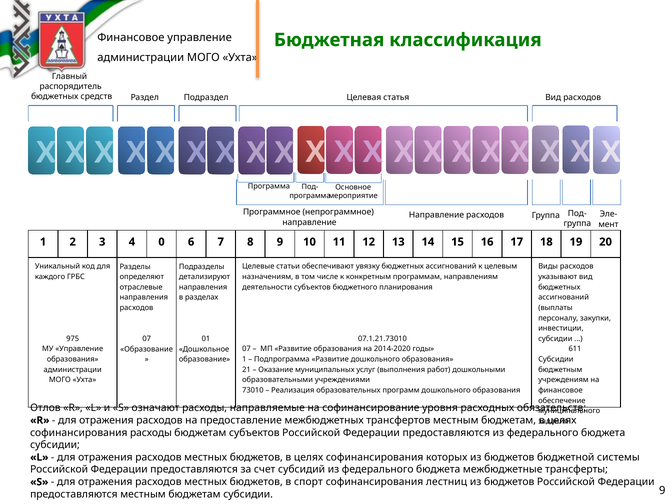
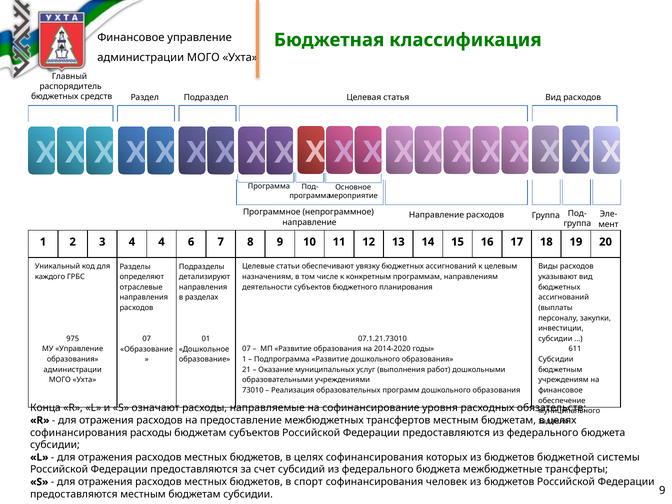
4 0: 0 -> 4 (161, 242)
Отлов: Отлов -> Конца (45, 408)
лестниц: лестниц -> человек (447, 482)
